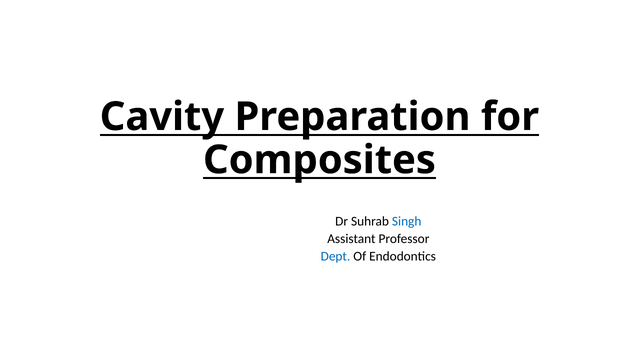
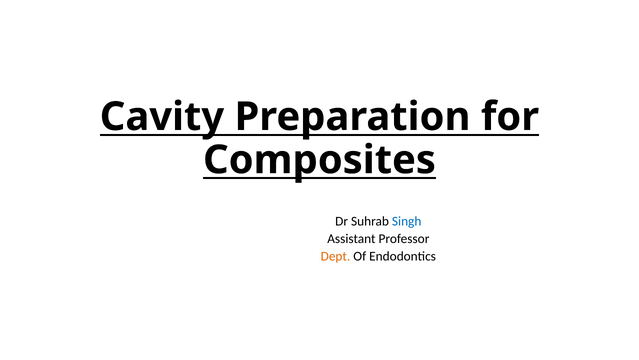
Dept colour: blue -> orange (335, 256)
